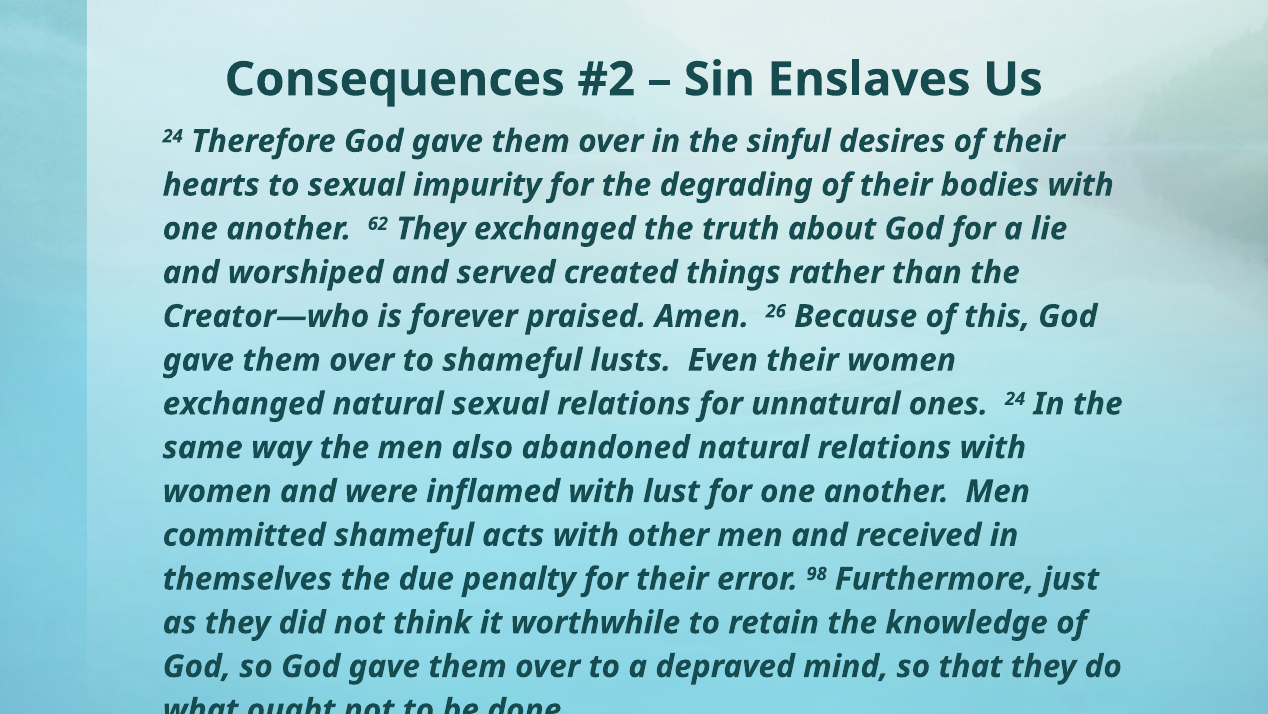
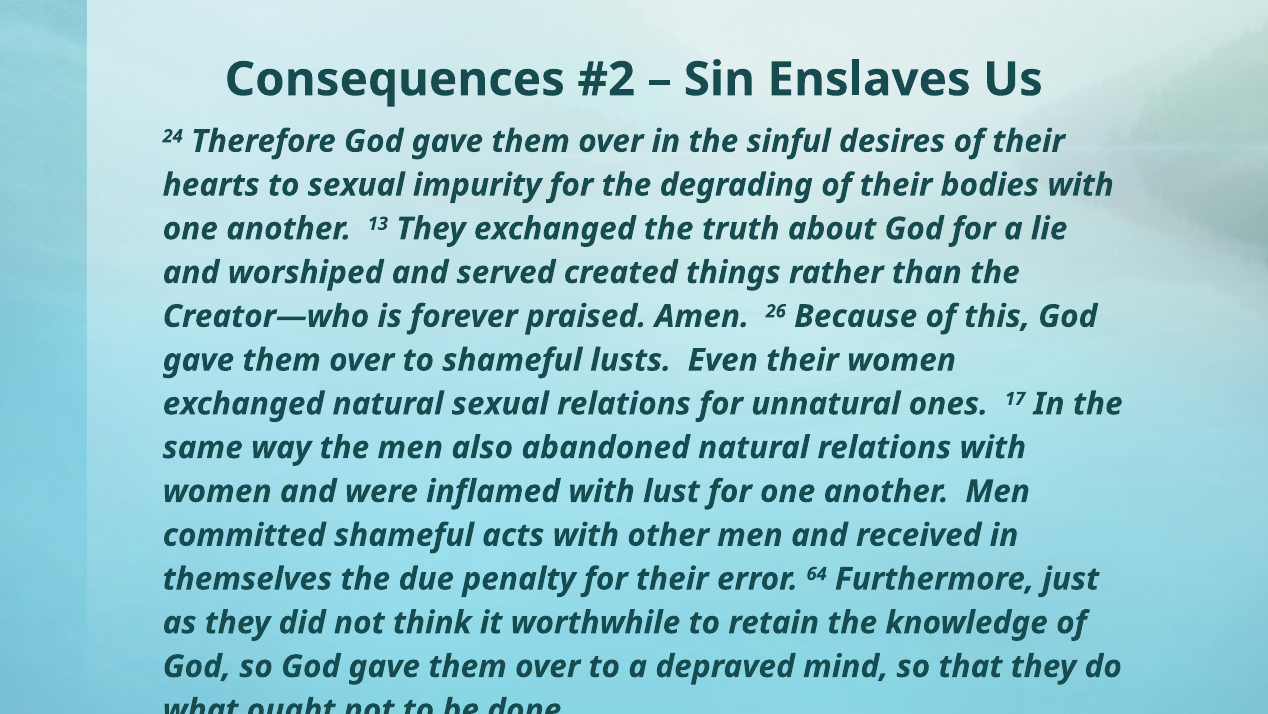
62: 62 -> 13 (378, 224)
ones 24: 24 -> 17 (1015, 399)
98: 98 -> 64 (817, 574)
